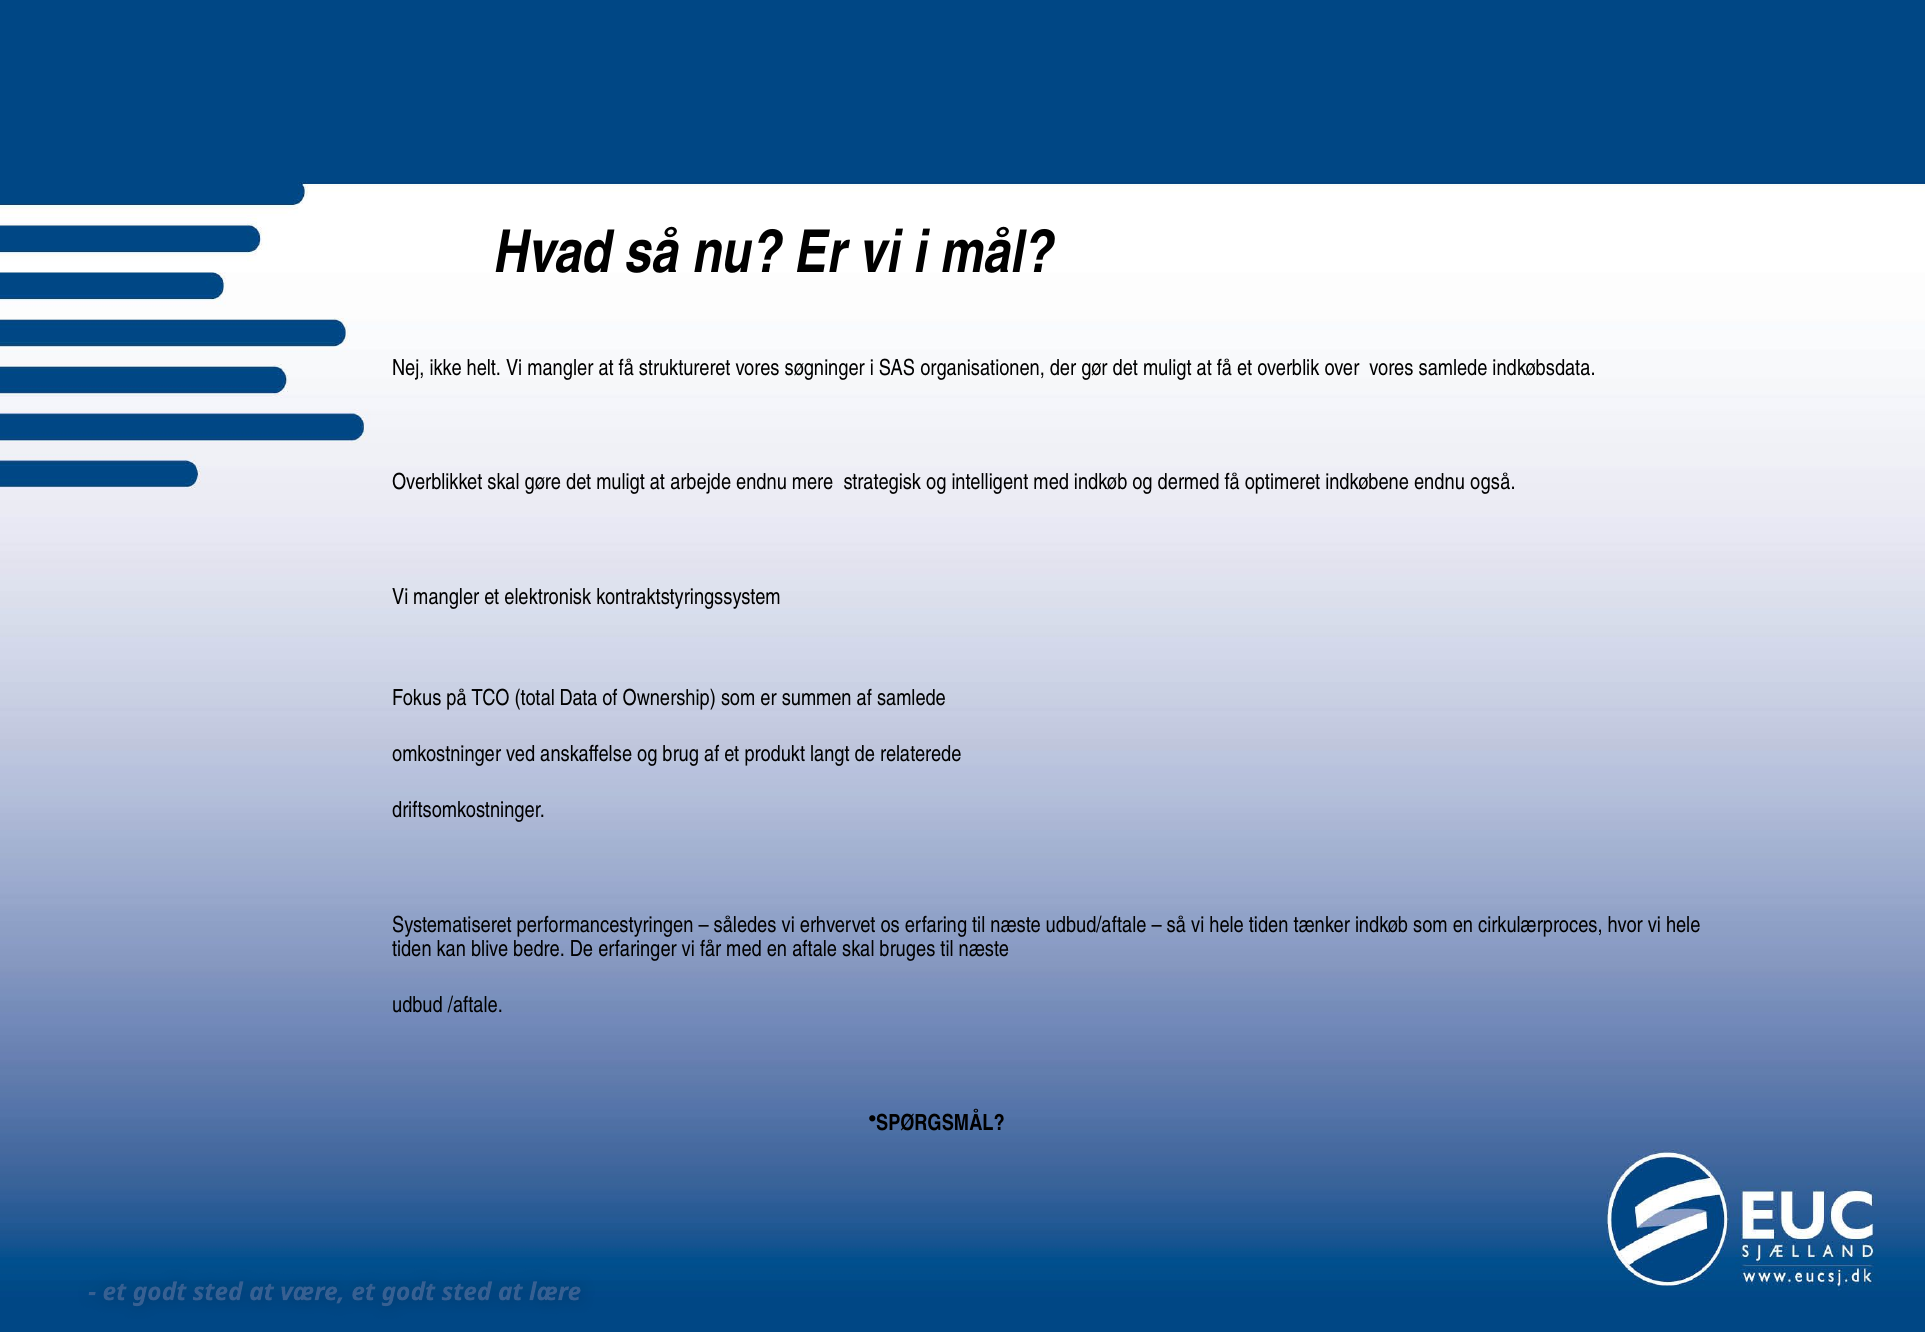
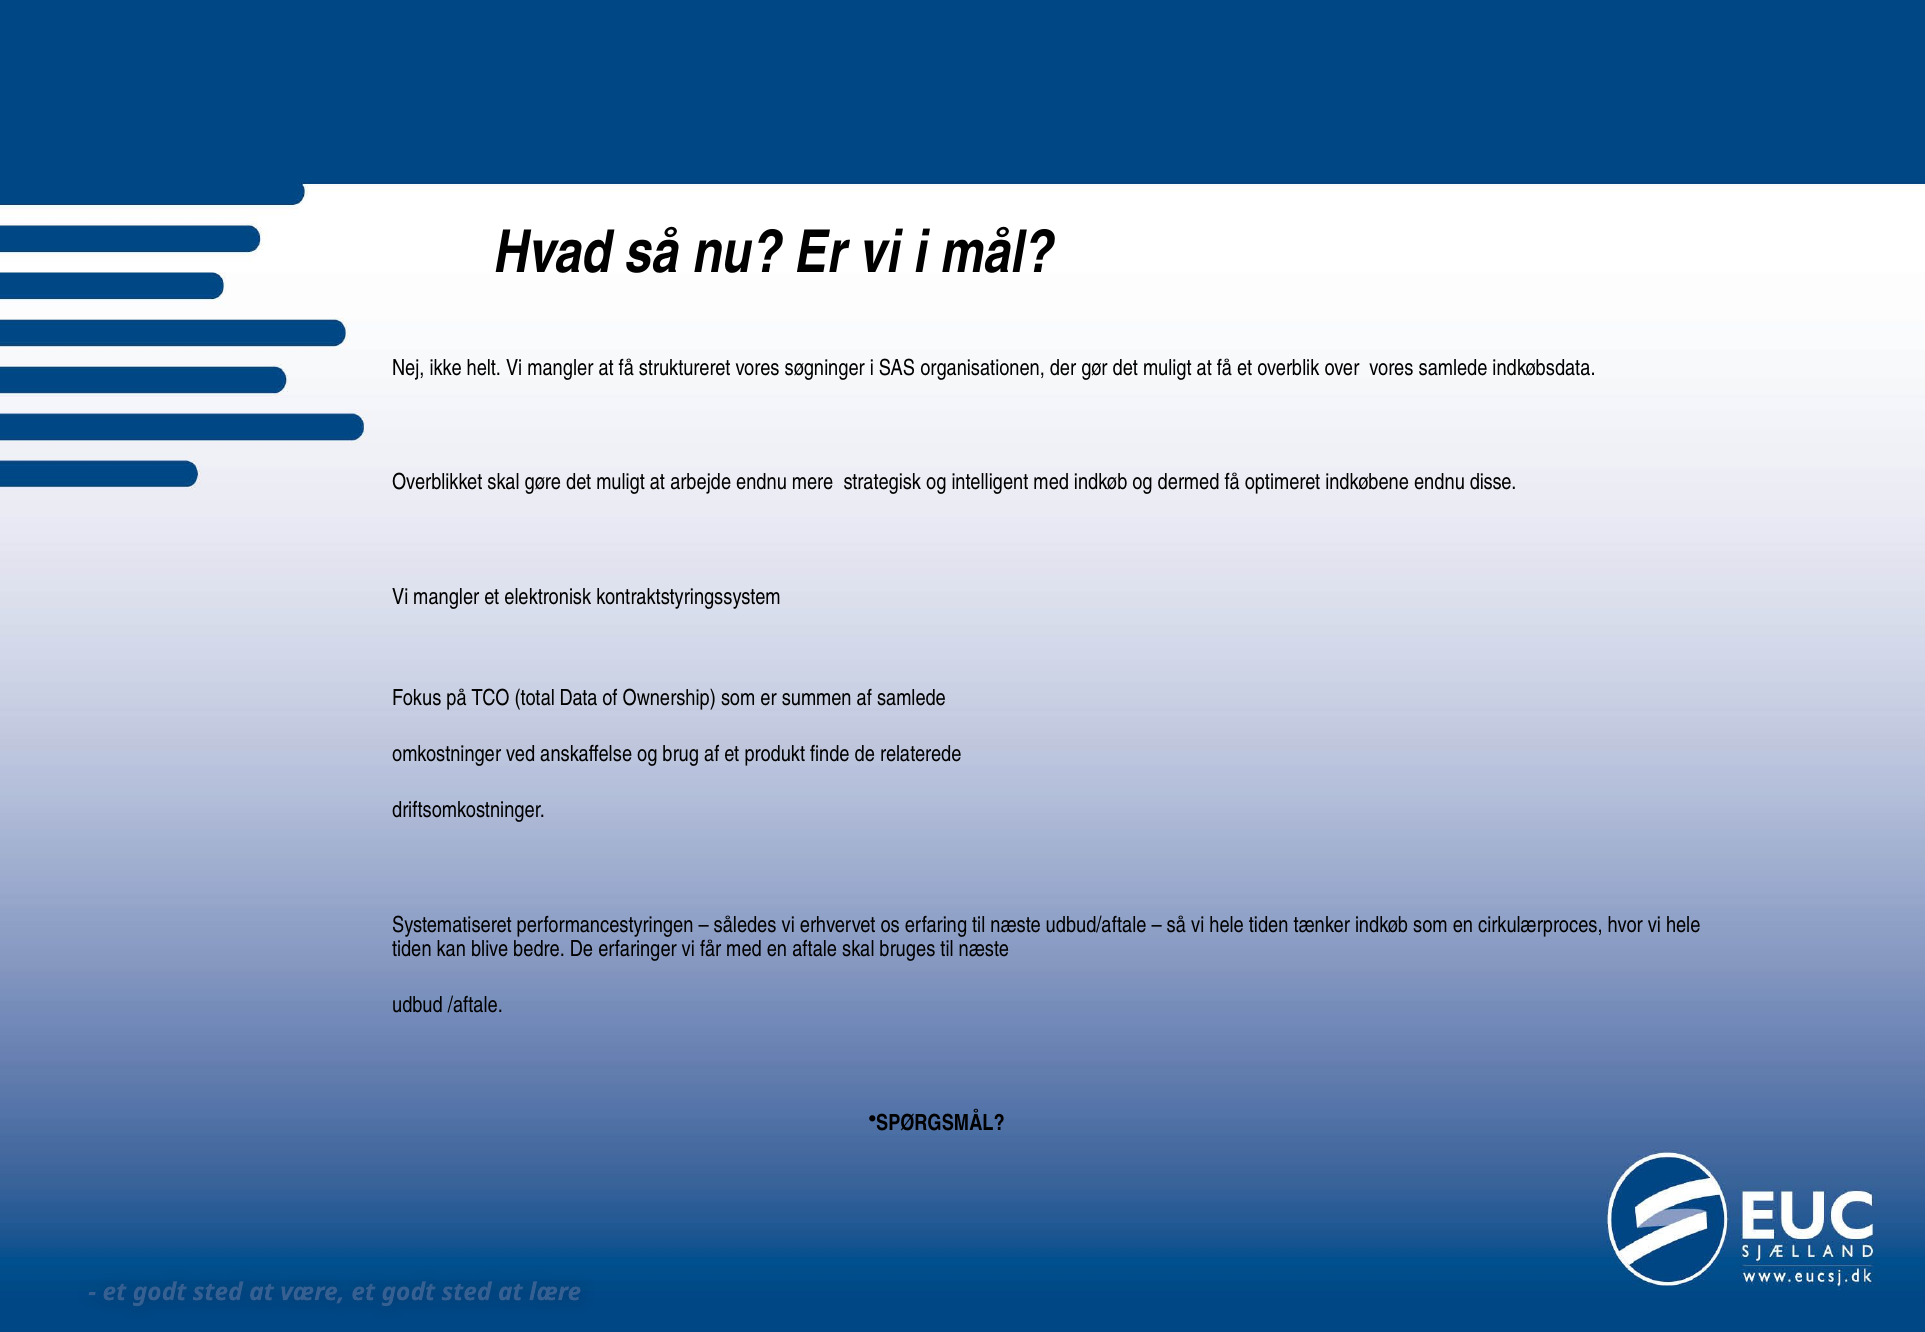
også: også -> disse (1493, 483)
langt: langt -> finde (830, 755)
